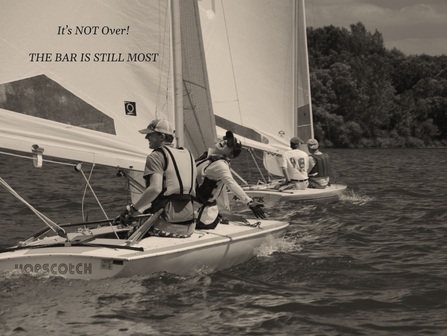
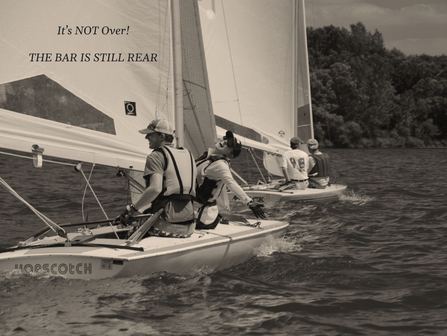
MOST: MOST -> REAR (142, 58)
